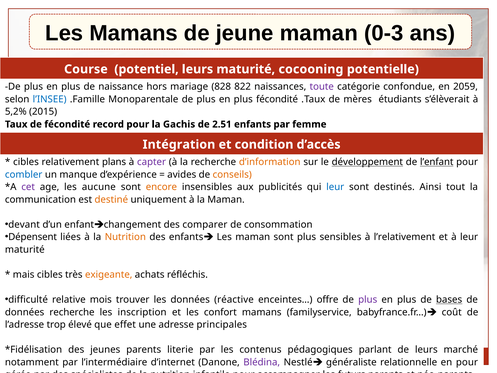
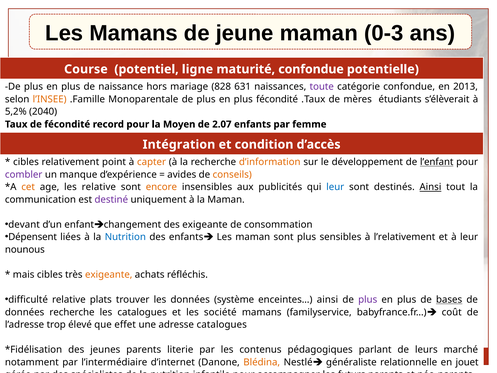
potentiel leurs: leurs -> ligne (198, 69)
maturité cocooning: cocooning -> confondue (311, 69)
822: 822 -> 631 (243, 87)
2059: 2059 -> 2013 (466, 87)
l’INSEE colour: blue -> orange (50, 99)
2015: 2015 -> 2040 (43, 112)
Gachis: Gachis -> Moyen (179, 124)
2.51: 2.51 -> 2.07 (222, 124)
plans: plans -> point (114, 162)
capter colour: purple -> orange (152, 162)
développement underline: present -> none (367, 162)
combler colour: blue -> purple (24, 174)
cet colour: purple -> orange (28, 187)
les aucune: aucune -> relative (99, 187)
Ainsi underline: none -> present (430, 187)
destiné colour: orange -> purple (111, 199)
des comparer: comparer -> exigeante (205, 224)
Nutrition colour: orange -> blue (125, 237)
maturité: maturité -> nounous (25, 249)
relative mois: mois -> plats (101, 299)
réactive: réactive -> système (234, 299)
enceintes… offre: offre -> ainsi (327, 299)
les inscription: inscription -> catalogues (142, 312)
confort: confort -> société (220, 312)
adresse principales: principales -> catalogues (222, 324)
Blédina colour: purple -> orange (262, 362)
en pour: pour -> jouet (467, 362)
